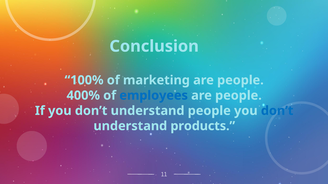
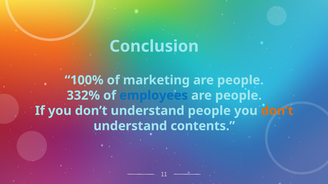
400%: 400% -> 332% (83, 96)
don’t colour: blue -> orange (277, 111)
products: products -> contents (203, 126)
